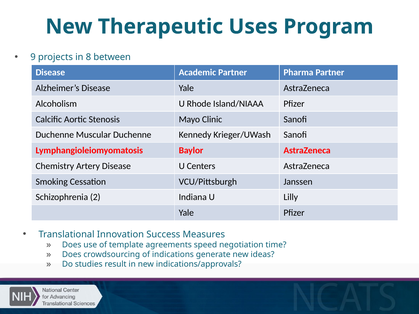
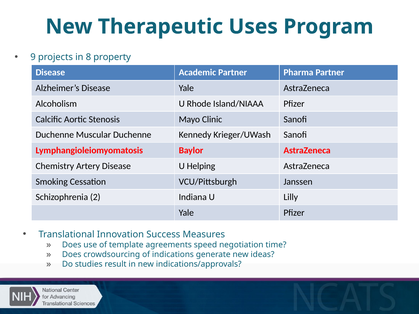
between: between -> property (112, 57)
Centers: Centers -> Helping (201, 166)
